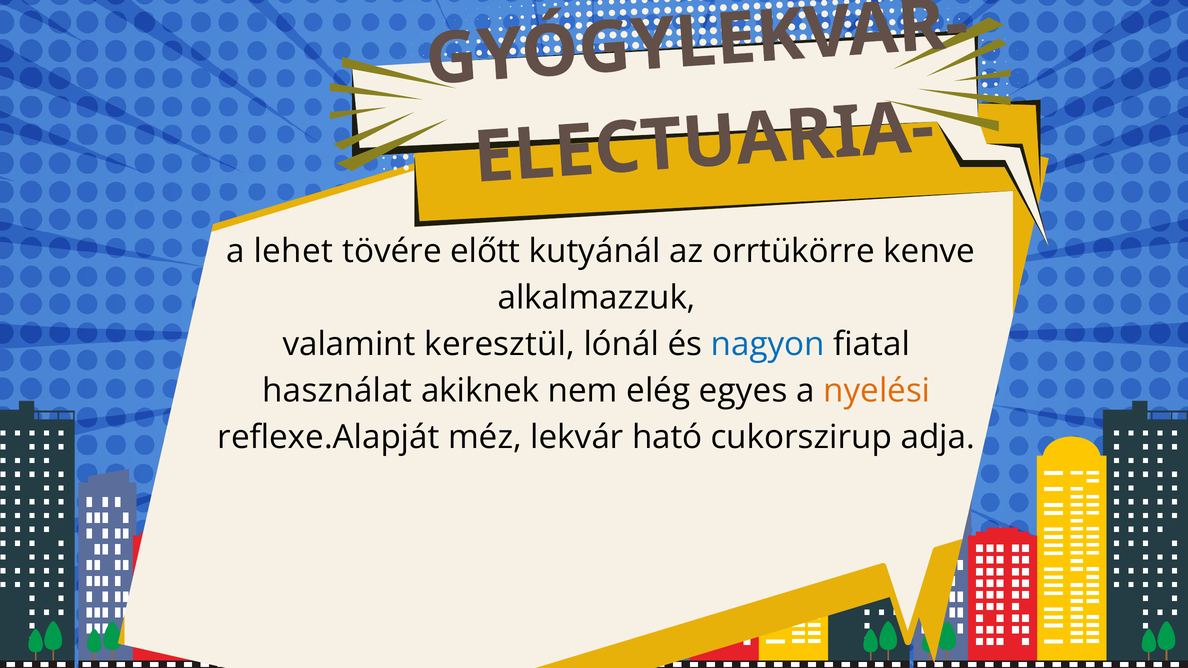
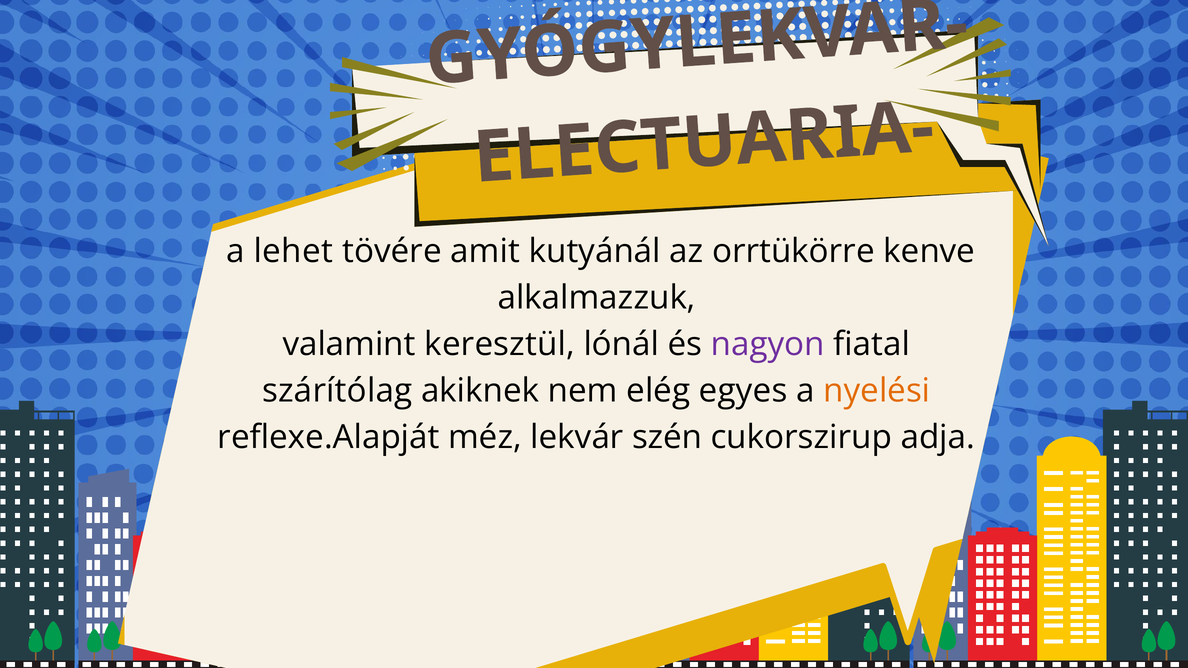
előtt: előtt -> amit (485, 251)
nagyon colour: blue -> purple (768, 345)
használat: használat -> szárítólag (337, 391)
ható: ható -> szén (667, 438)
